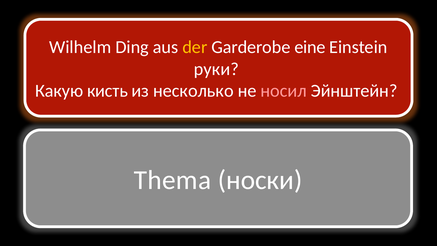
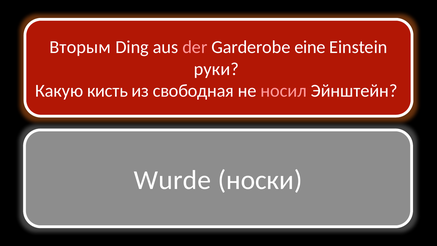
Wilhelm: Wilhelm -> Вторым (80, 47)
der colour: yellow -> pink (195, 47)
несколько: несколько -> свободная (193, 91)
Thema: Thema -> Wurde (173, 180)
